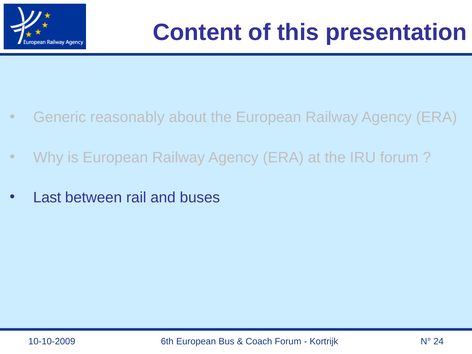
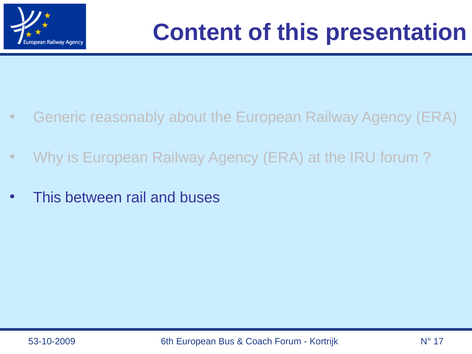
Last: Last -> This (47, 197)
10-10-2009: 10-10-2009 -> 53-10-2009 (52, 342)
24: 24 -> 17 (439, 342)
